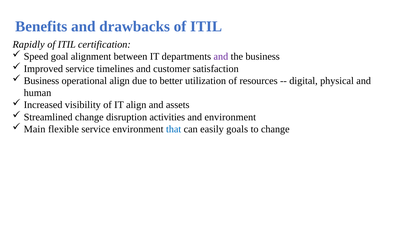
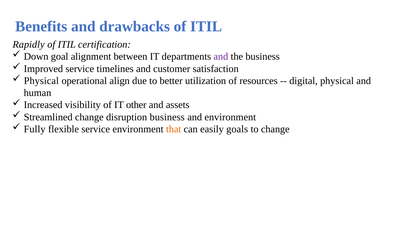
Speed: Speed -> Down (36, 57)
Business: Business -> Physical (41, 81)
IT align: align -> other (136, 105)
disruption activities: activities -> business (167, 117)
Main: Main -> Fully (35, 129)
that colour: blue -> orange (174, 129)
